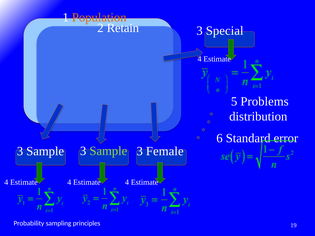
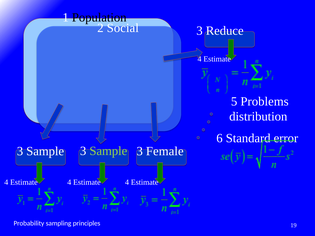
Population colour: orange -> black (99, 18)
Retain: Retain -> Social (123, 28)
Special: Special -> Reduce (225, 31)
